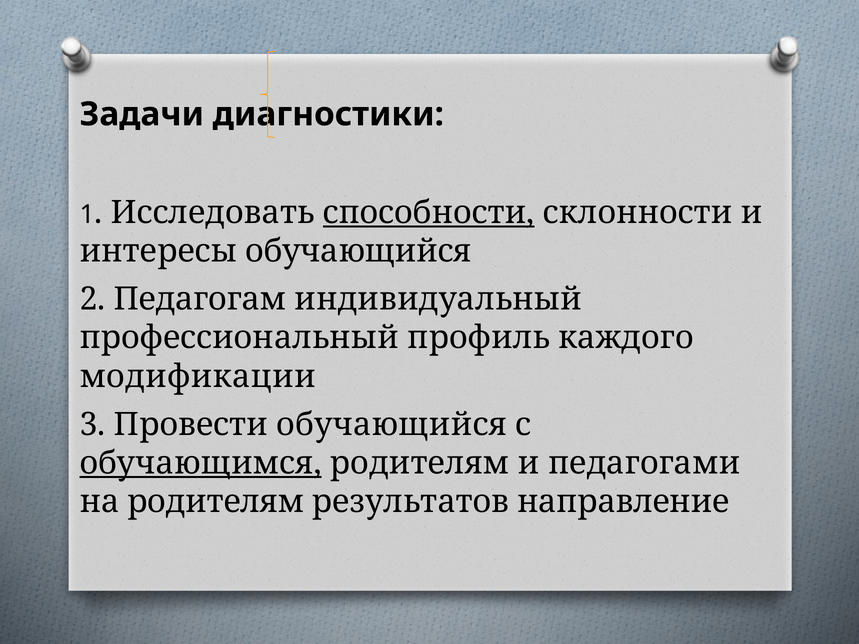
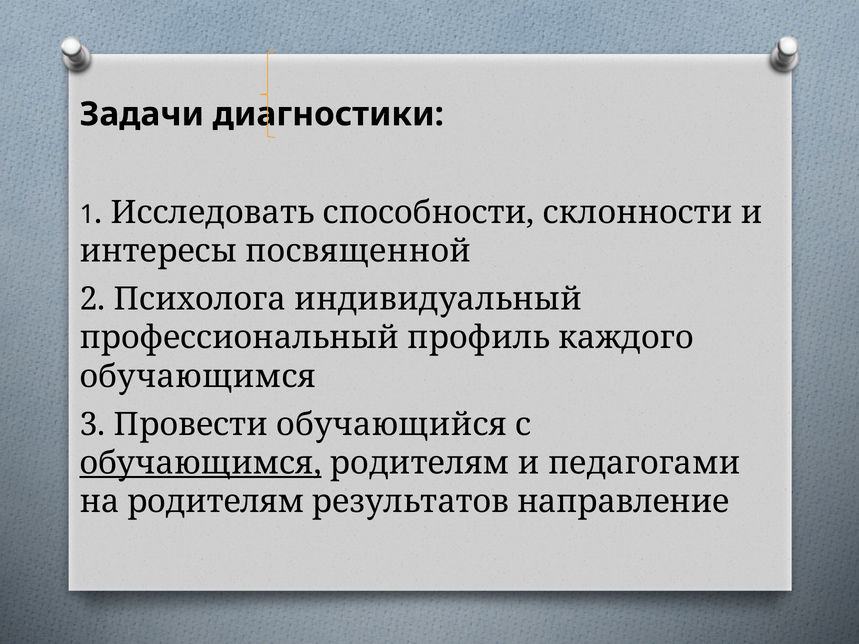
способности underline: present -> none (429, 213)
интересы обучающийся: обучающийся -> посвященной (358, 251)
Педагогам: Педагогам -> Психолога (200, 299)
модификации: модификации -> обучающимся (198, 377)
